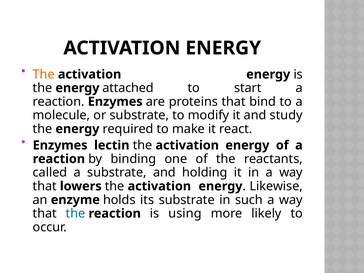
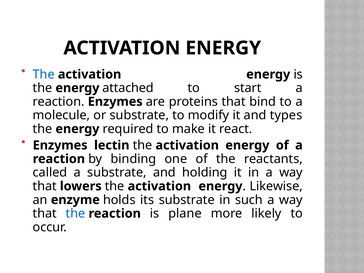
The colour: orange -> blue (44, 74)
study: study -> types (286, 115)
using: using -> plane (185, 213)
